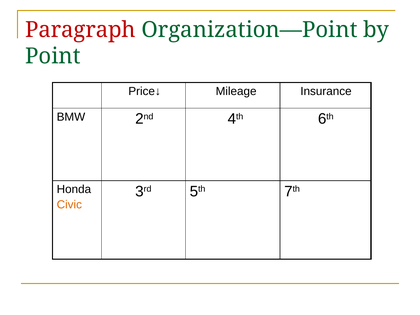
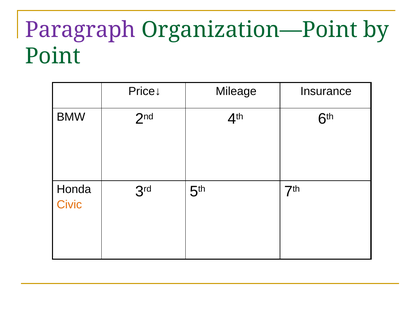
Paragraph colour: red -> purple (80, 30)
